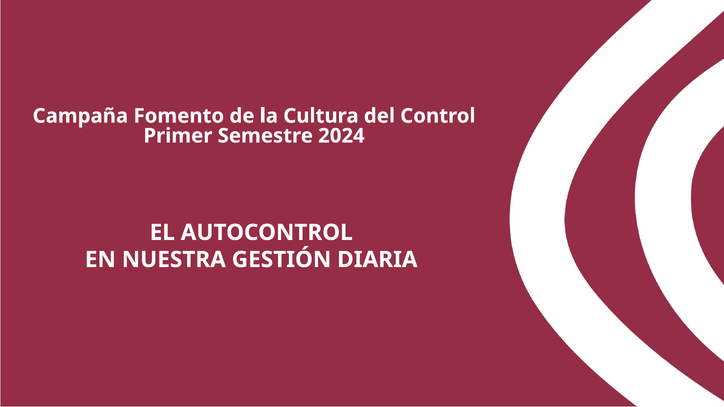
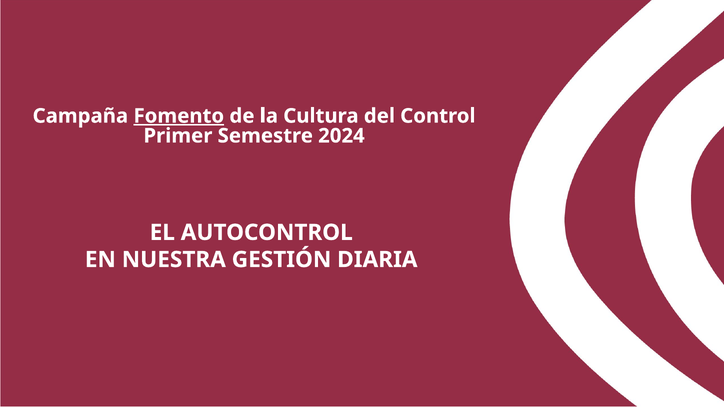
Fomento underline: none -> present (179, 116)
